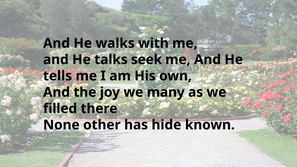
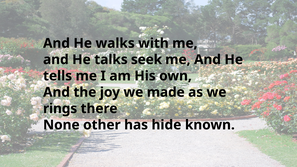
many: many -> made (166, 92)
filled: filled -> rings (60, 109)
